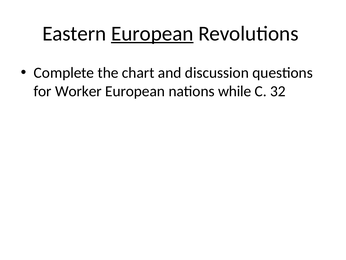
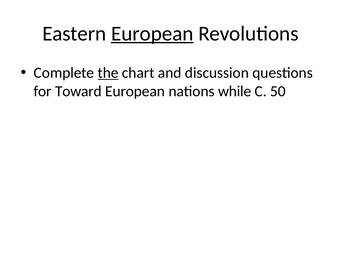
the underline: none -> present (108, 73)
Worker: Worker -> Toward (78, 91)
32: 32 -> 50 (278, 91)
